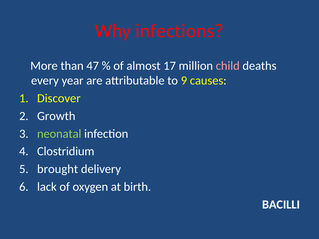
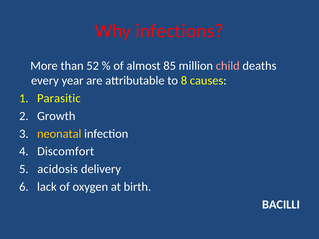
47: 47 -> 52 (93, 66)
17: 17 -> 85 (170, 66)
9: 9 -> 8 (184, 81)
Discover: Discover -> Parasitic (59, 98)
neonatal colour: light green -> yellow (59, 134)
Clostridium: Clostridium -> Discomfort (66, 152)
brought: brought -> acidosis (58, 169)
